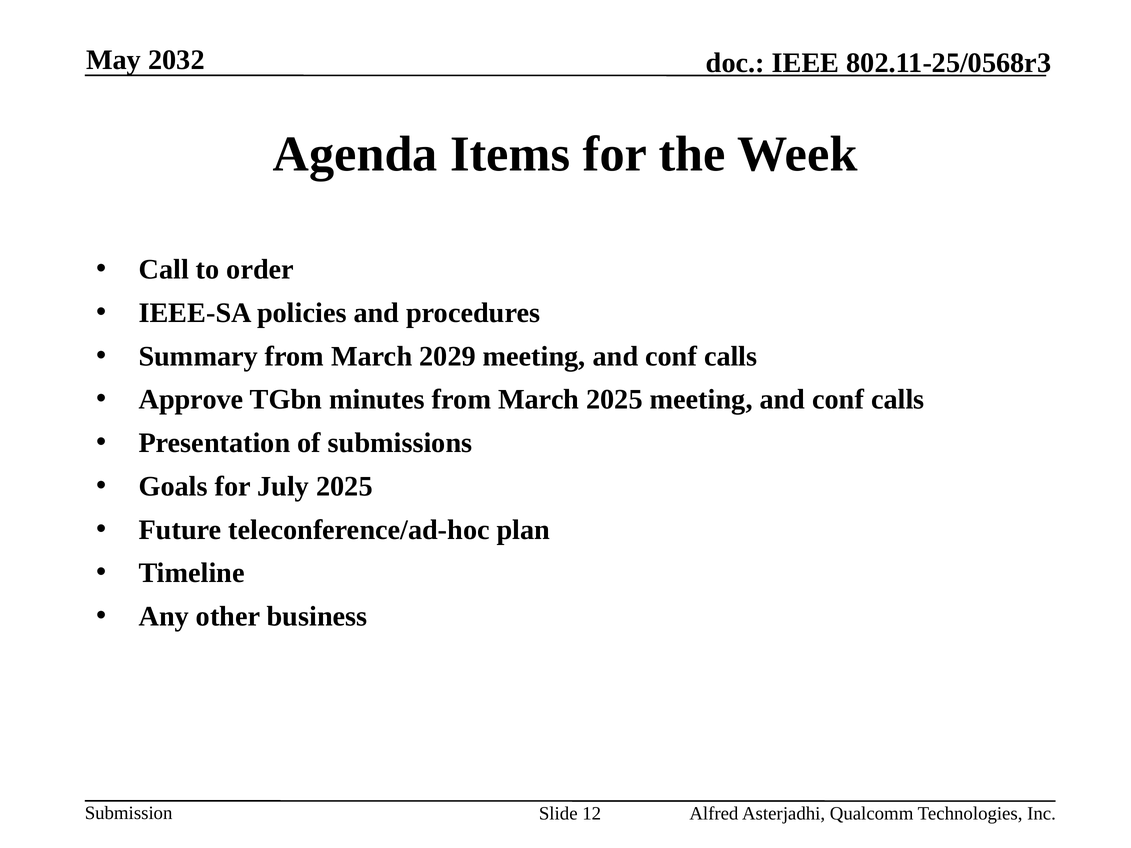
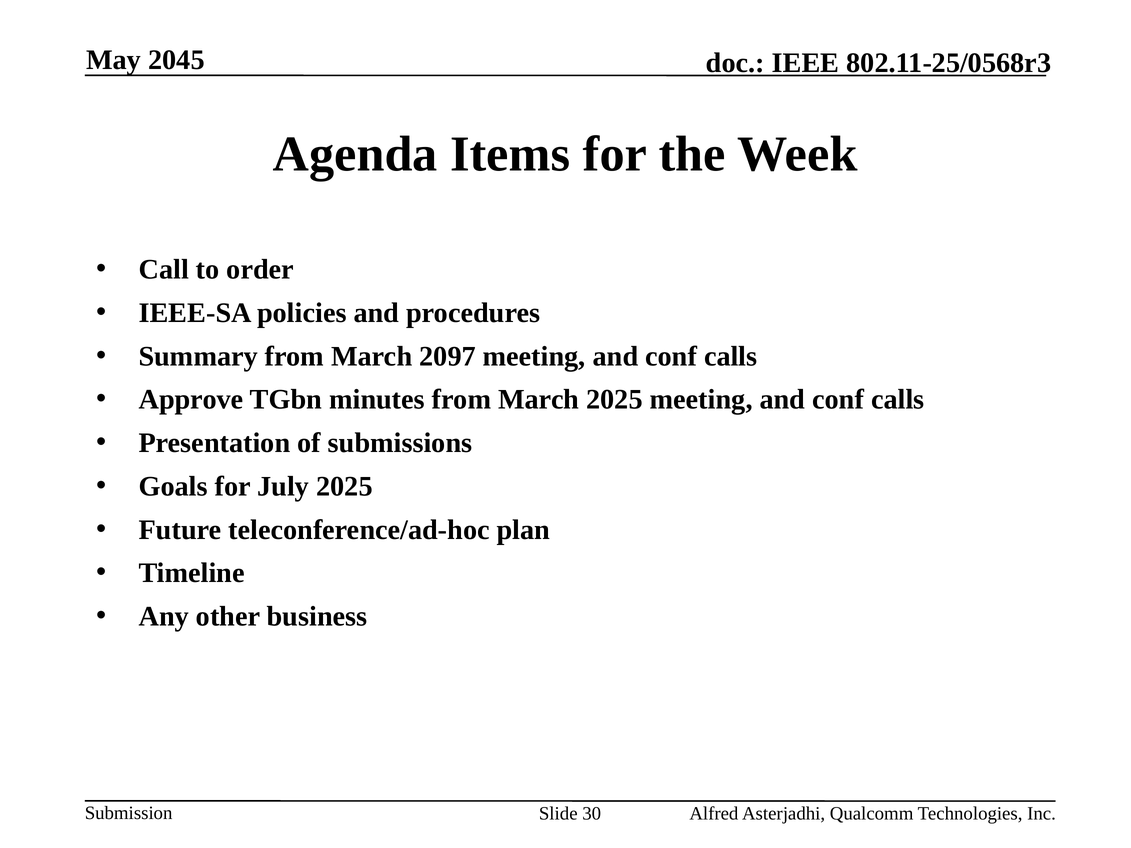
2032: 2032 -> 2045 (176, 60)
2029: 2029 -> 2097 (448, 356)
12: 12 -> 30 (592, 814)
